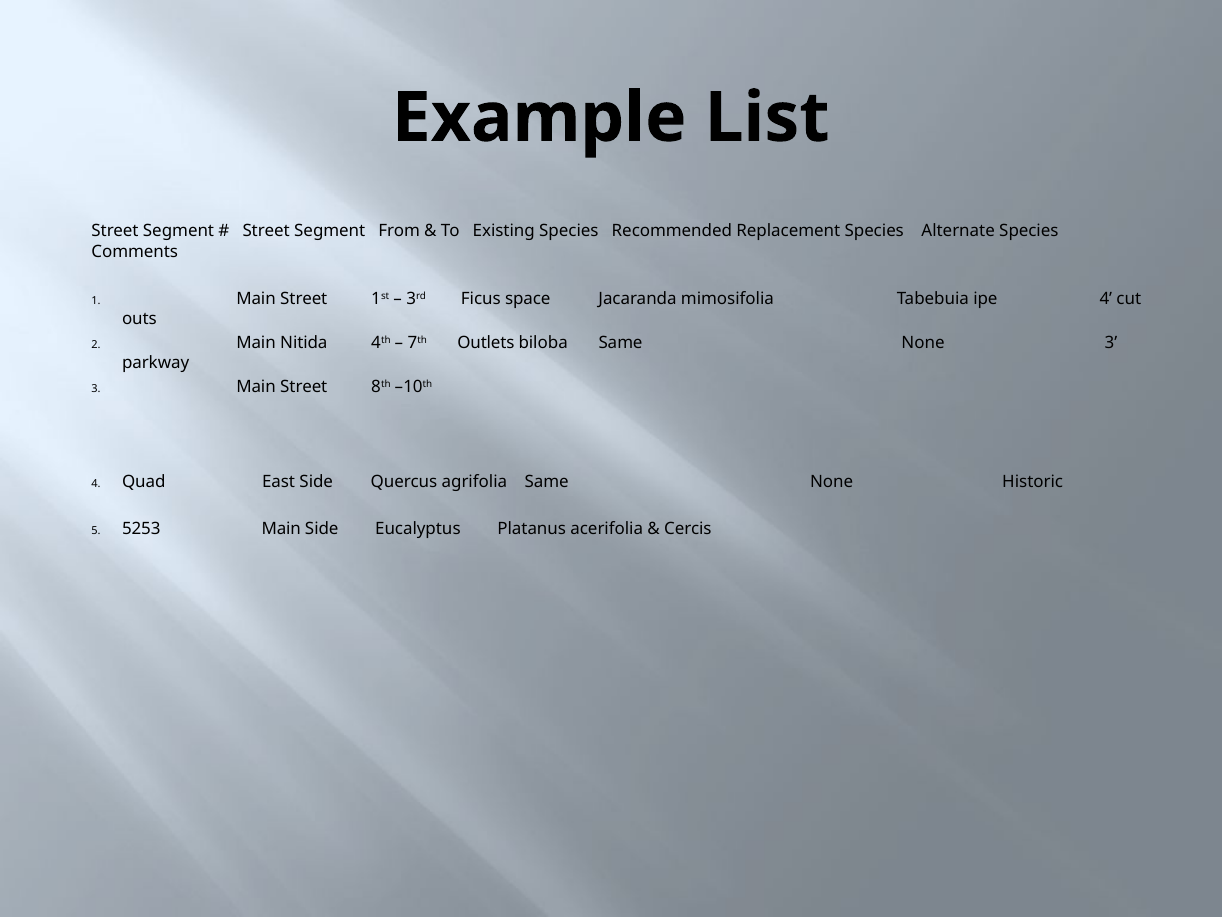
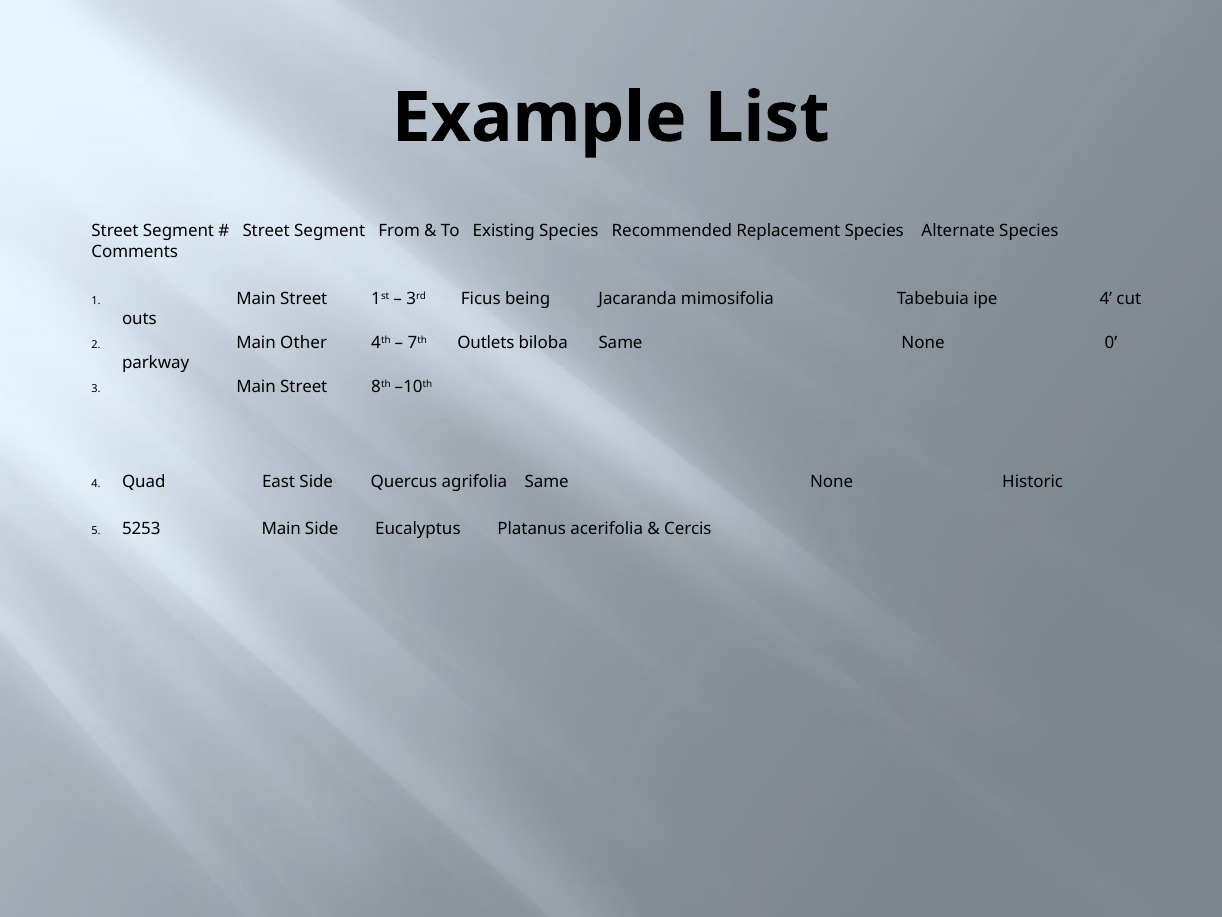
space: space -> being (528, 299)
Nitida: Nitida -> Other (304, 343)
None 3: 3 -> 0 (1111, 343)
